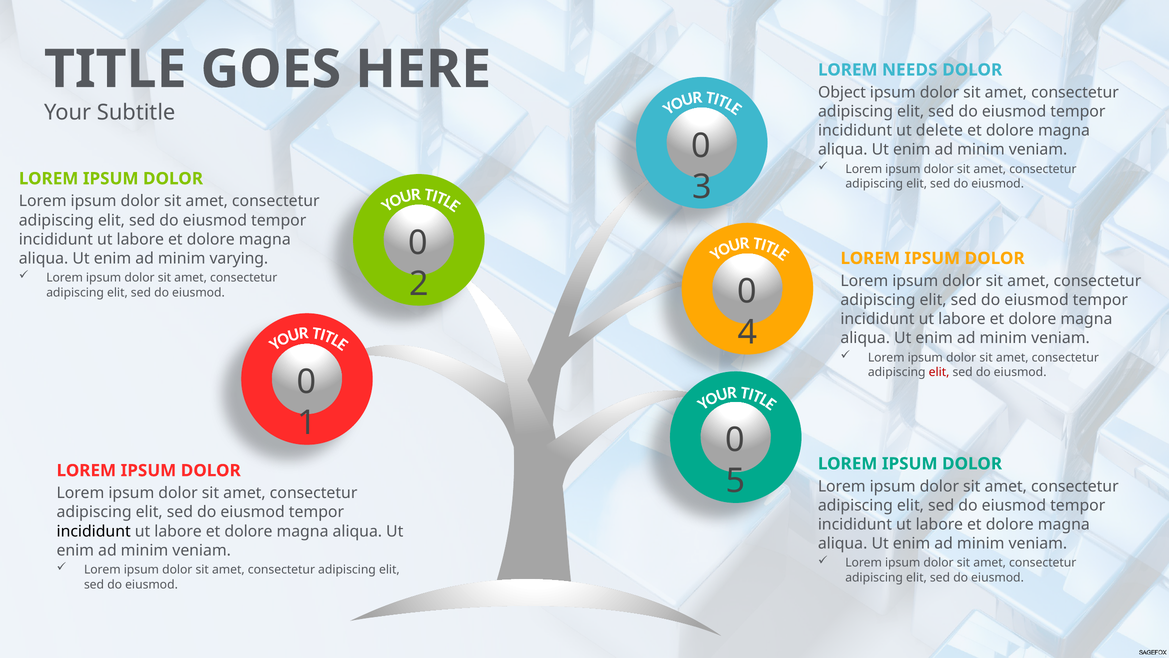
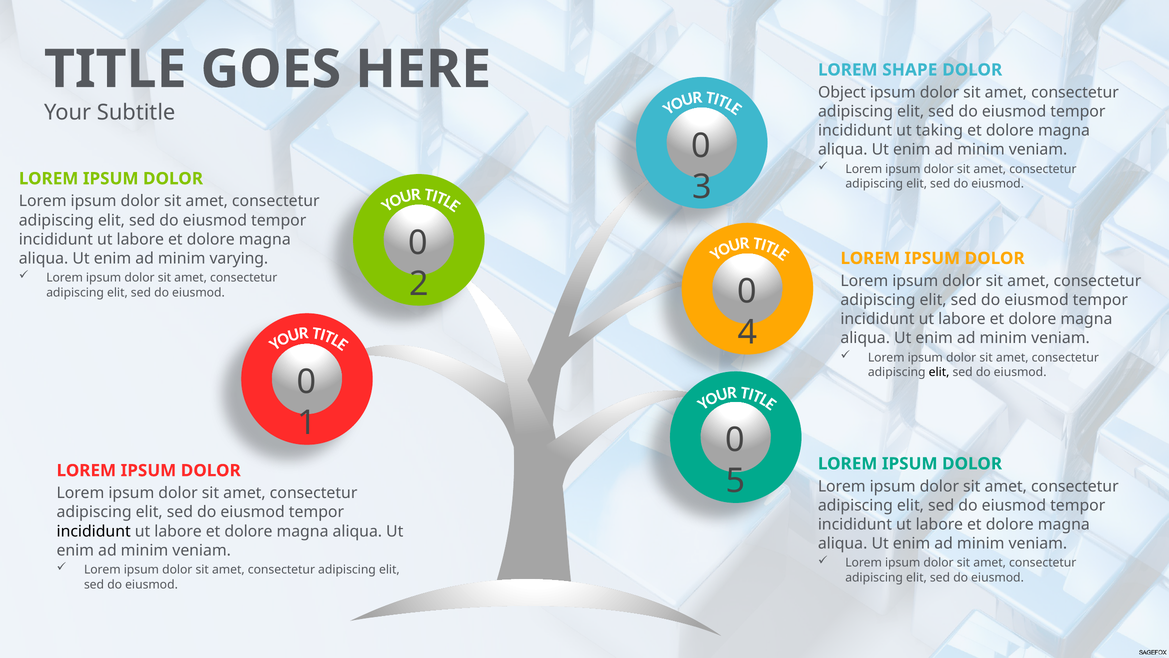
NEEDS: NEEDS -> SHAPE (910, 70)
delete: delete -> taking (939, 130)
elit colour: red -> black (939, 372)
